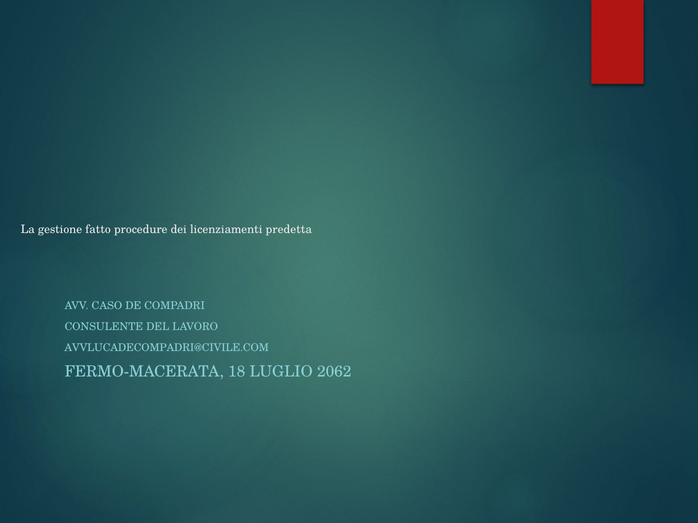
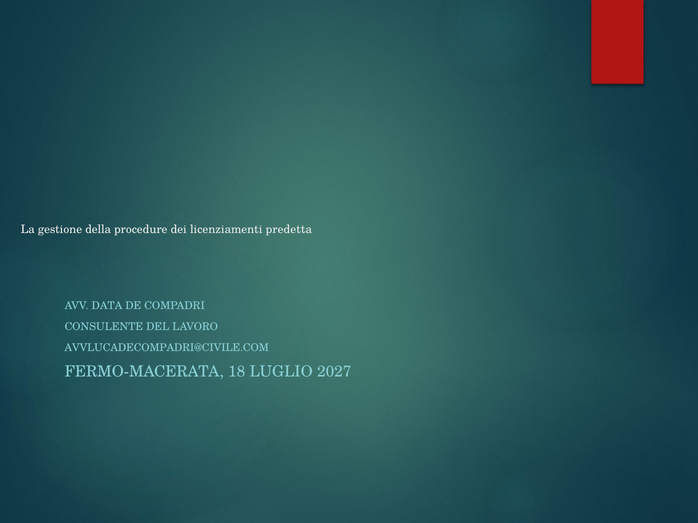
fatto: fatto -> della (98, 230)
CASO: CASO -> DATA (107, 306)
2062: 2062 -> 2027 (334, 372)
